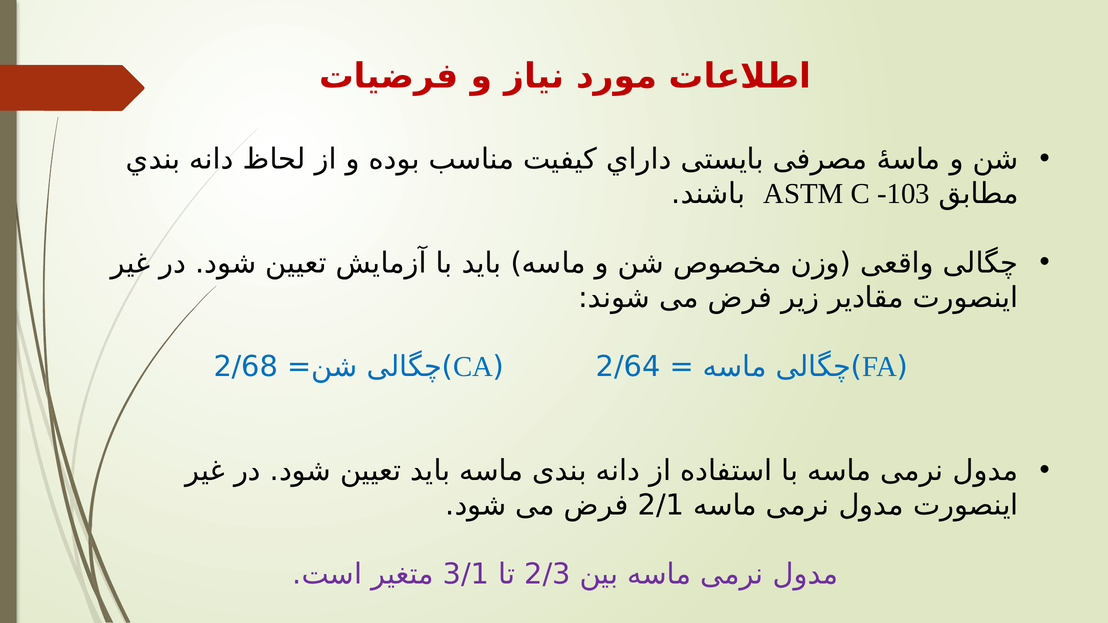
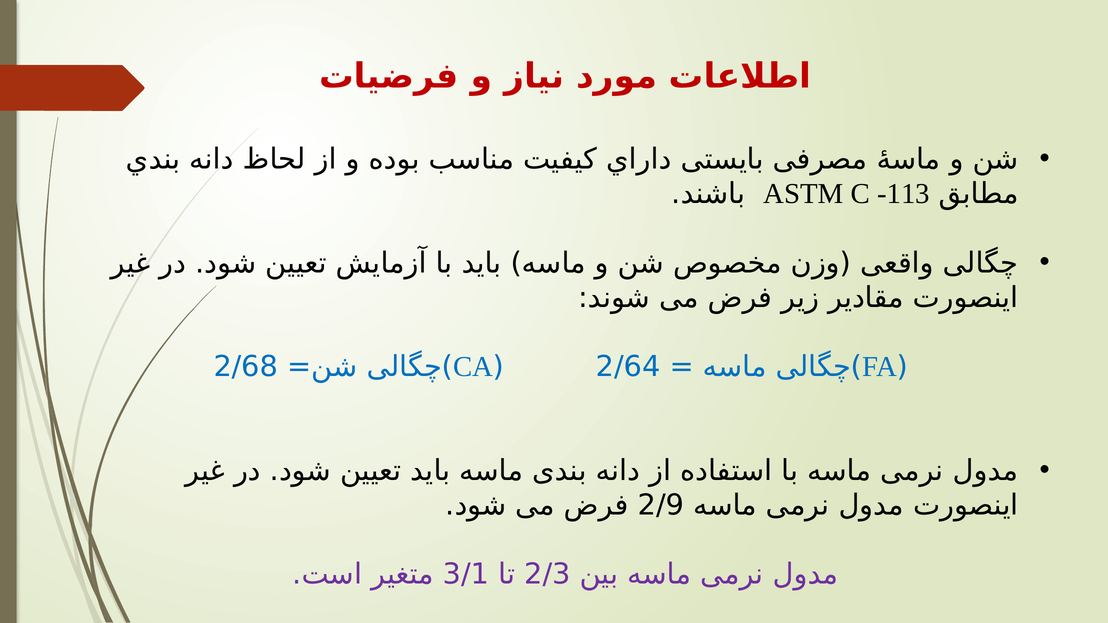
-103: -103 -> -113 (903, 194)
2/1: 2/1 -> 2/9 (661, 505)
